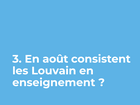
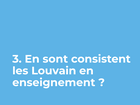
août: août -> sont (55, 59)
